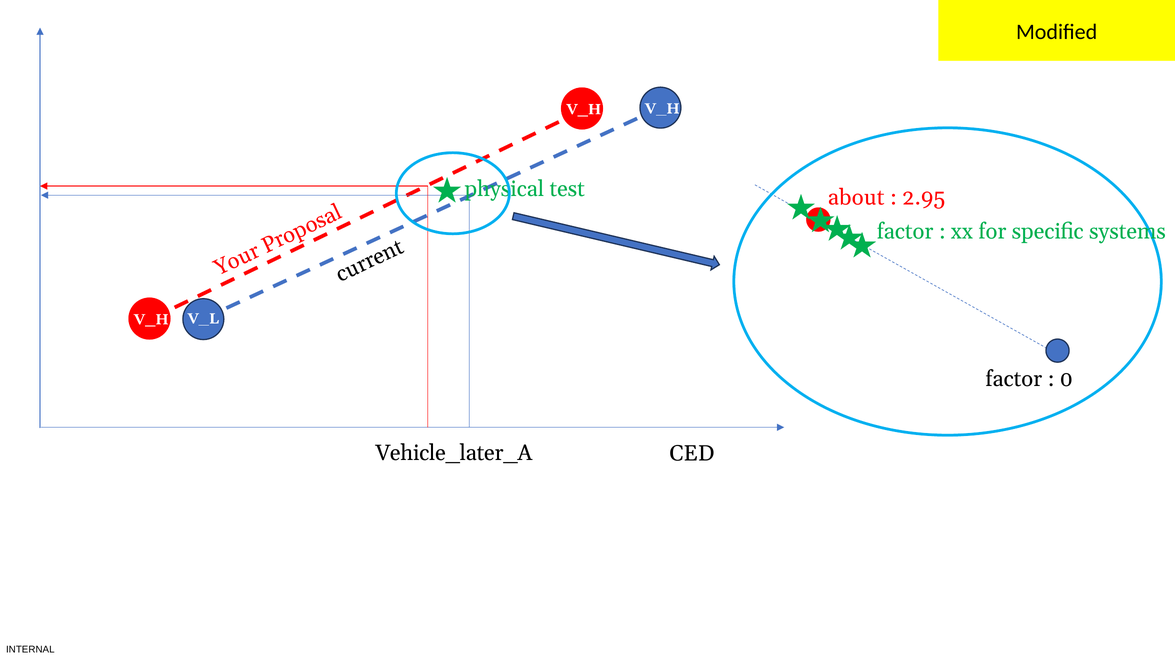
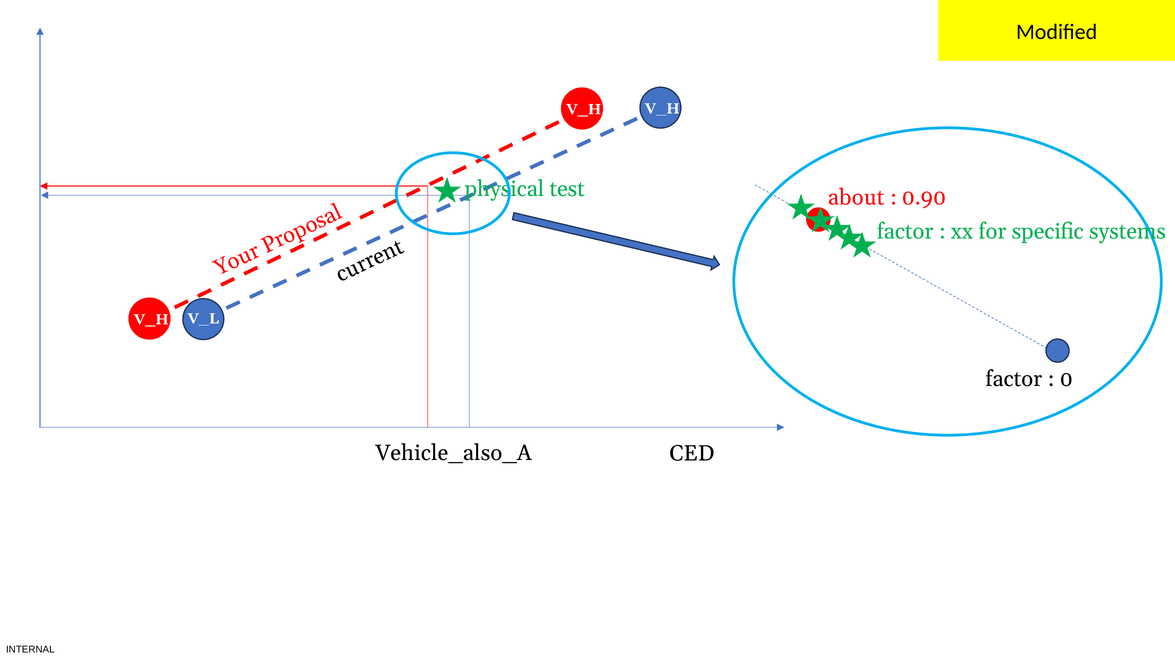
2.95: 2.95 -> 0.90 (924, 197)
Vehicle_later_A: Vehicle_later_A -> Vehicle_also_A (454, 453)
